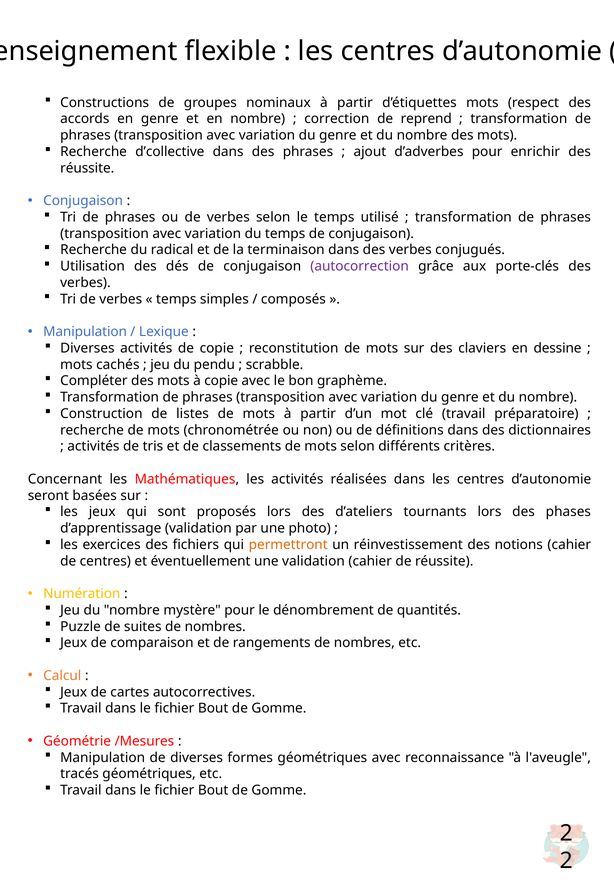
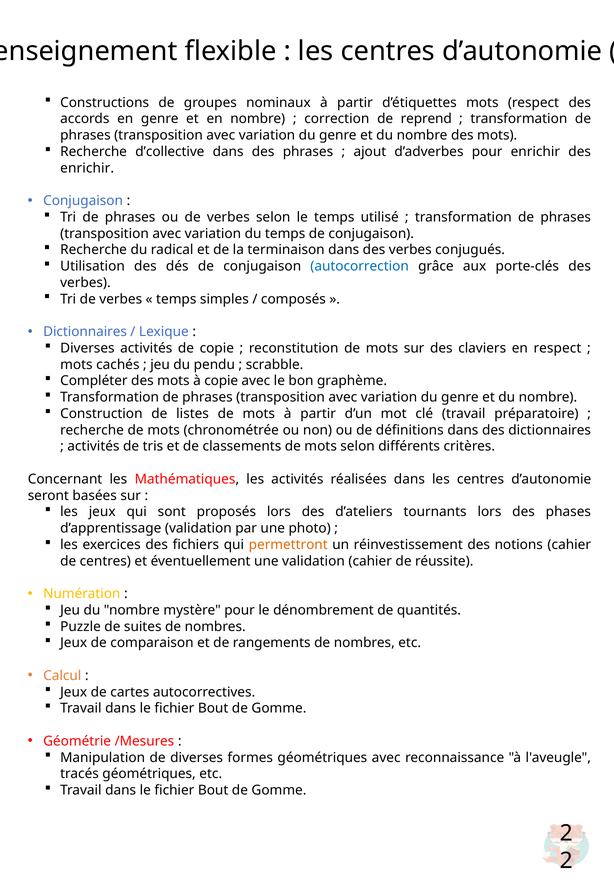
réussite: réussite -> enrichir (87, 168)
autocorrection colour: purple -> blue (360, 266)
Manipulation: Manipulation -> Dictionnaires (85, 332)
en dessine: dessine -> respect (557, 348)
